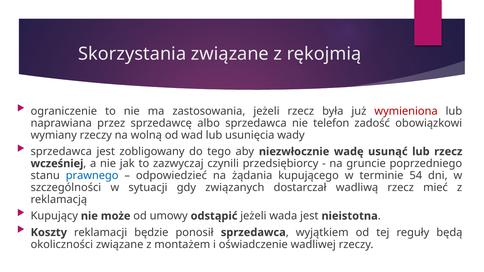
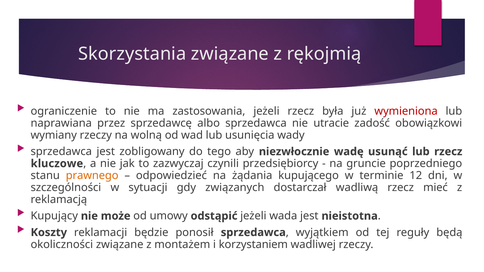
telefon: telefon -> utracie (331, 123)
wcześniej: wcześniej -> kluczowe (57, 164)
prawnego colour: blue -> orange (92, 176)
54: 54 -> 12 (416, 176)
oświadczenie: oświadczenie -> korzystaniem (253, 245)
